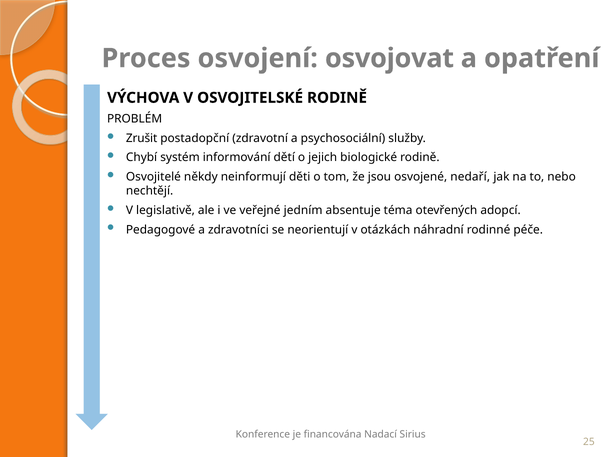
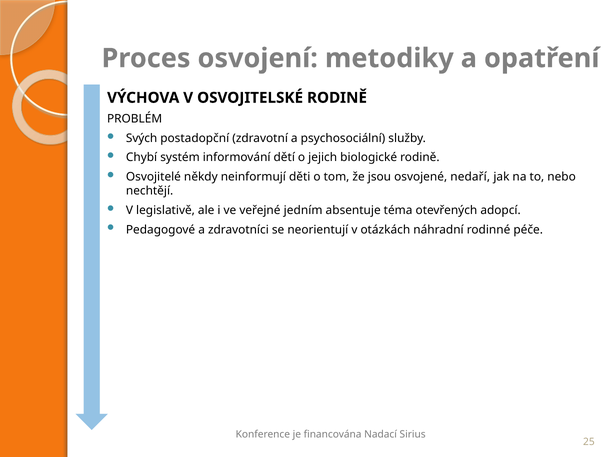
osvojovat: osvojovat -> metodiky (389, 58)
Zrušit: Zrušit -> Svých (142, 138)
